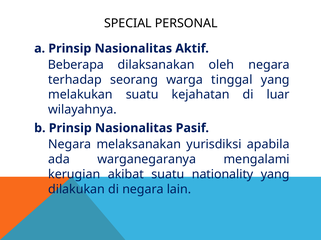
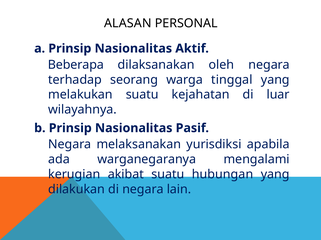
SPECIAL: SPECIAL -> ALASAN (128, 23)
nationality: nationality -> hubungan (223, 175)
